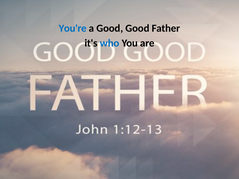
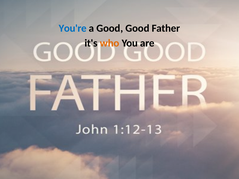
who colour: blue -> orange (110, 43)
